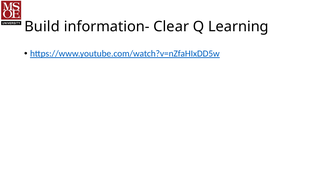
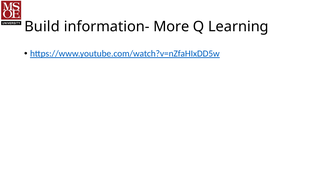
Clear: Clear -> More (171, 27)
